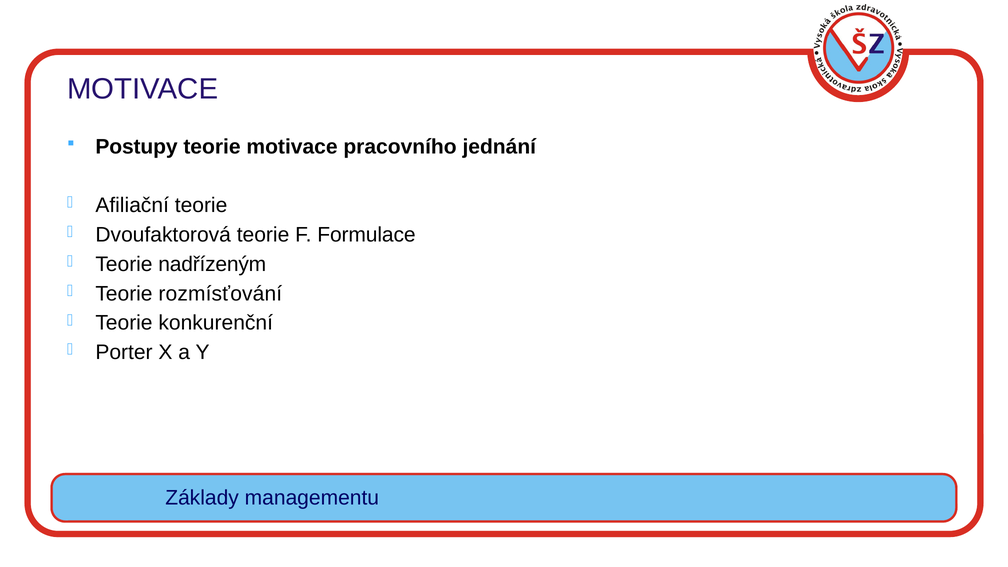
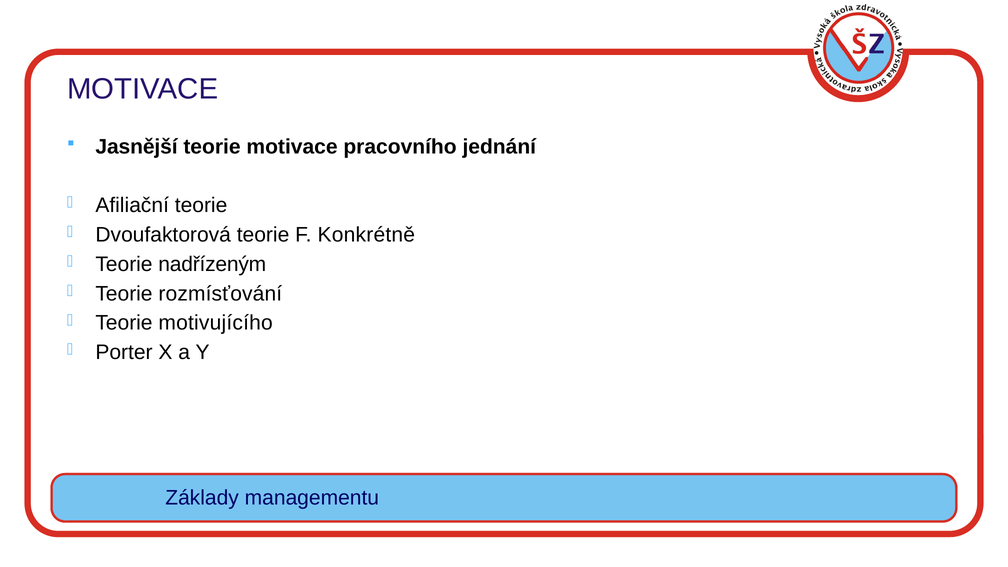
Postupy: Postupy -> Jasnější (137, 147)
Formulace: Formulace -> Konkrétně (366, 235)
konkurenční: konkurenční -> motivujícího (216, 323)
